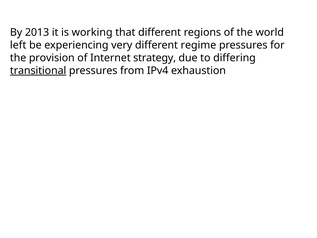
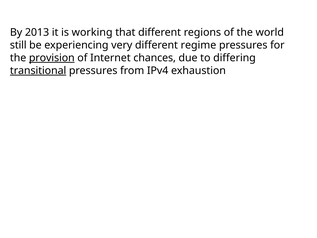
left: left -> still (18, 45)
provision underline: none -> present (52, 58)
strategy: strategy -> chances (155, 58)
